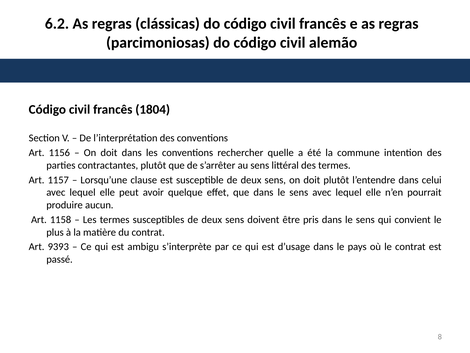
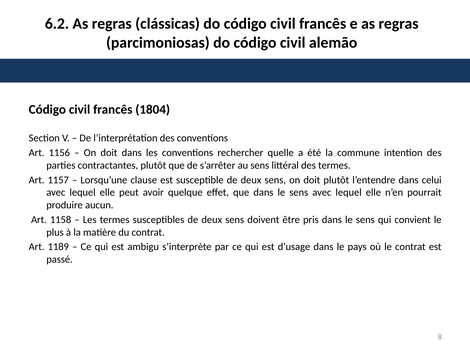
9393: 9393 -> 1189 (58, 247)
